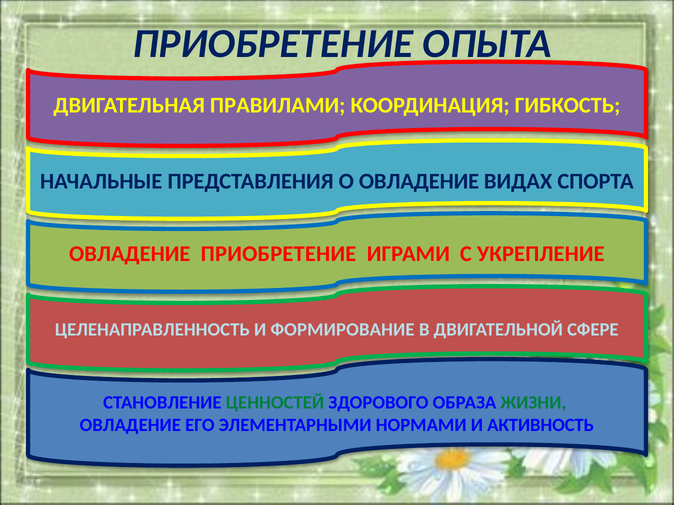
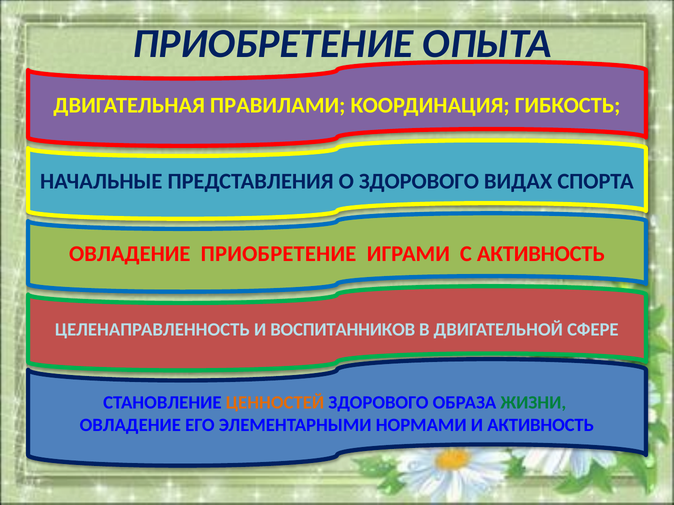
О ОВЛАДЕНИЕ: ОВЛАДЕНИЕ -> ЗДОРОВОГО (419, 181)
С УКРЕПЛЕНИЕ: УКРЕПЛЕНИЕ -> АКТИВНОСТЬ (541, 254)
ФОРМИРОВАНИЕ: ФОРМИРОВАНИЕ -> ВОСПИТАННИКОВ (343, 330)
ЦЕННОСТЕЙ colour: green -> orange (275, 403)
